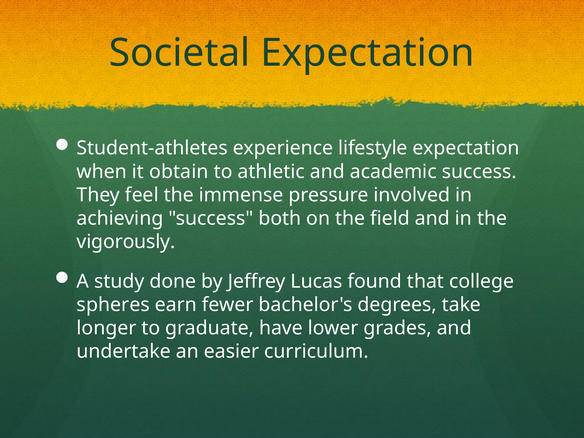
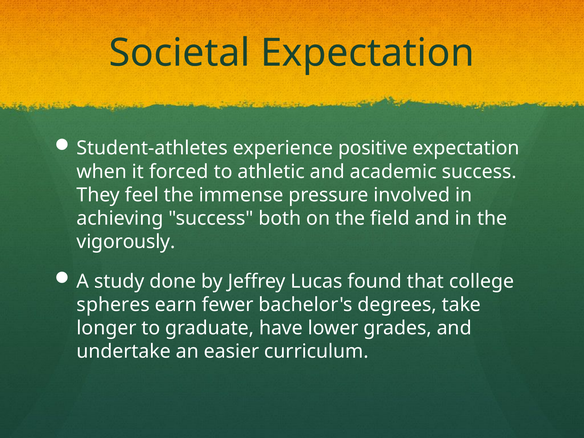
lifestyle: lifestyle -> positive (373, 148)
obtain: obtain -> forced (179, 172)
